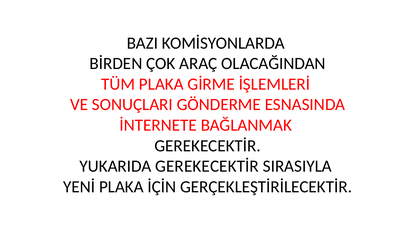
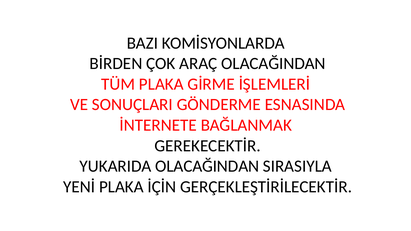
YUKARIDA GEREKECEKTİR: GEREKECEKTİR -> OLACAĞINDAN (207, 166)
